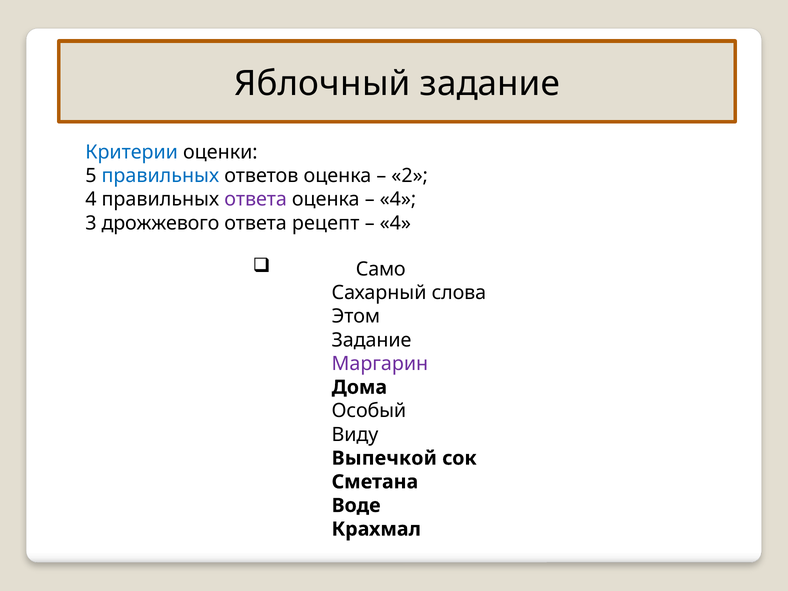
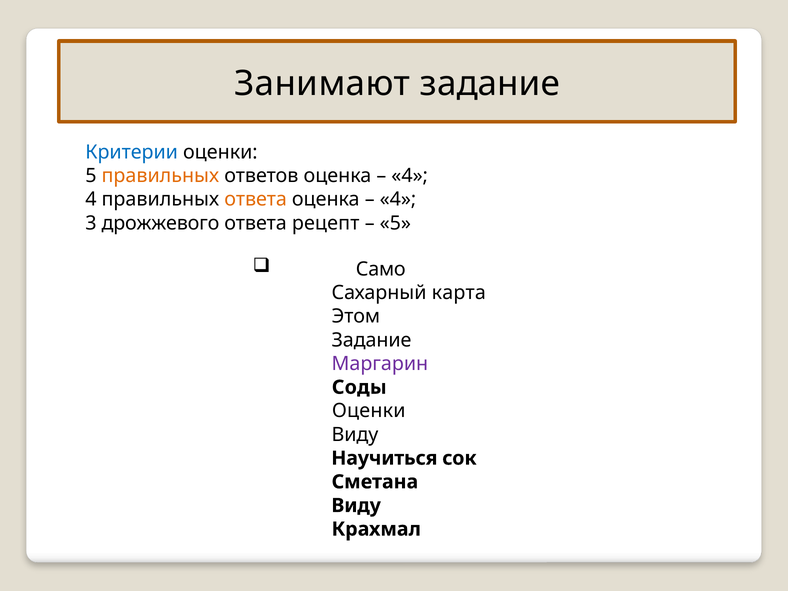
Яблочный: Яблочный -> Занимают (322, 84)
правильных colour: blue -> orange (160, 176)
2: 2 -> 4 (410, 176)
ответа colour: purple -> orange (256, 199)
4: 4 -> 5 (395, 223)
слова: слова -> карта (459, 293)
Дома: Дома -> Соды (359, 387)
Особый: Особый -> Оценки (369, 411)
Выпечкой: Выпечкой -> Научиться (384, 458)
Воде: Воде -> Виду (356, 506)
